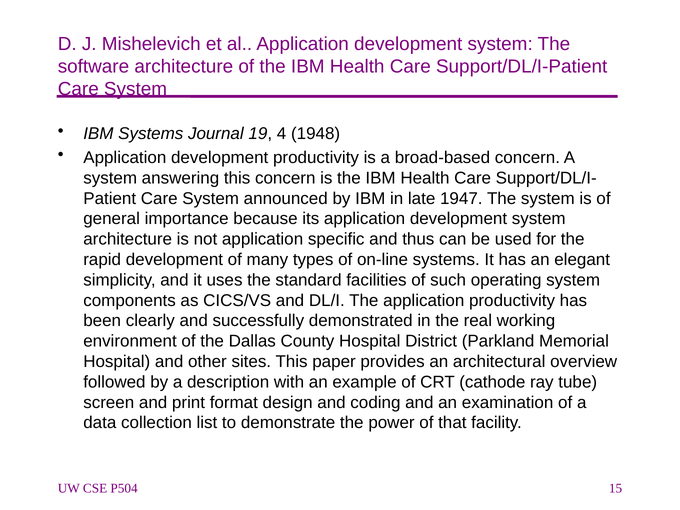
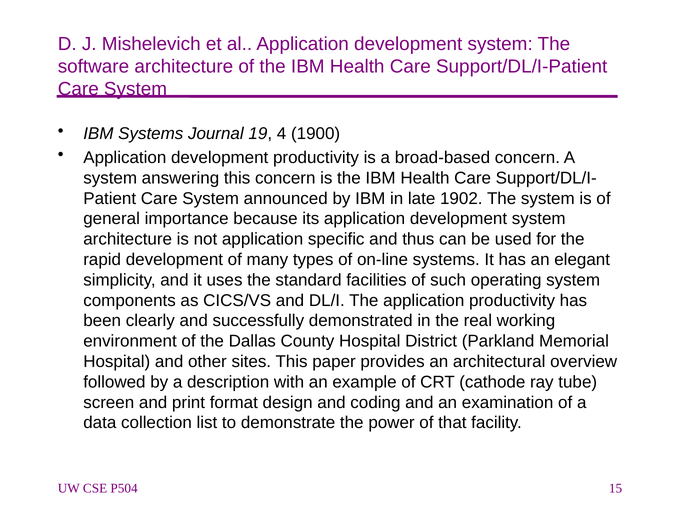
1948: 1948 -> 1900 (316, 134)
1947: 1947 -> 1902 (461, 198)
